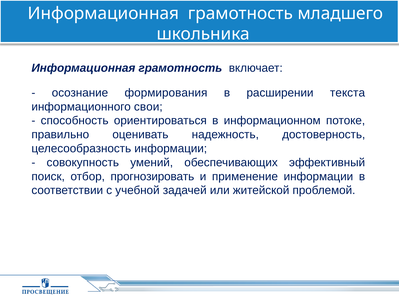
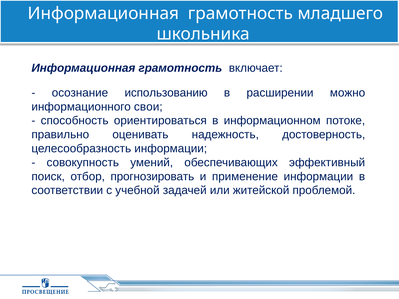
формирования: формирования -> использованию (166, 93)
текста: текста -> можно (348, 93)
